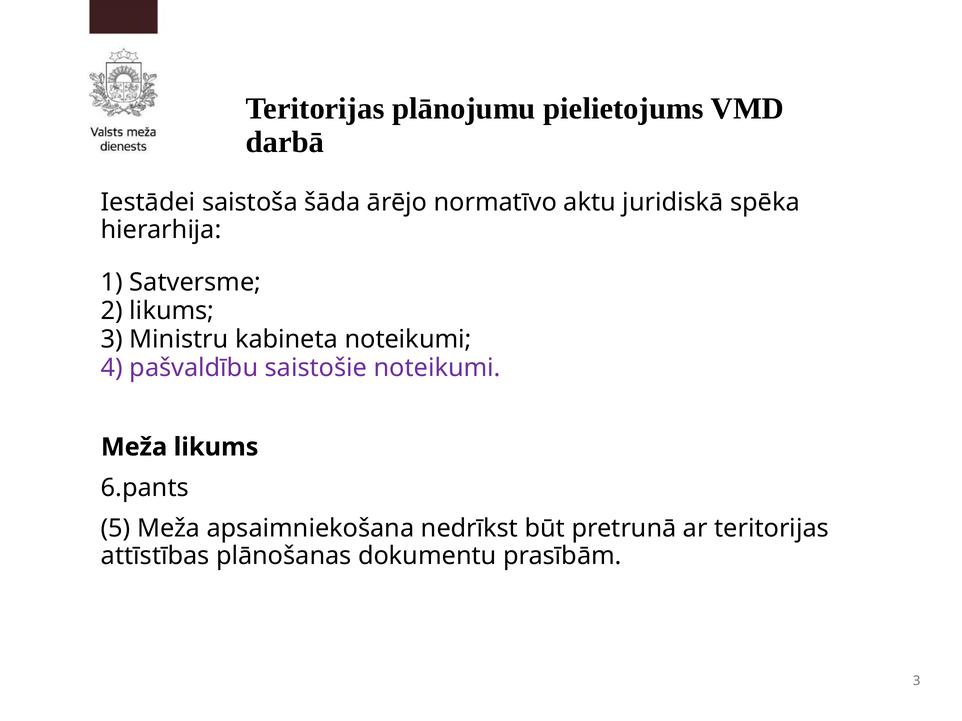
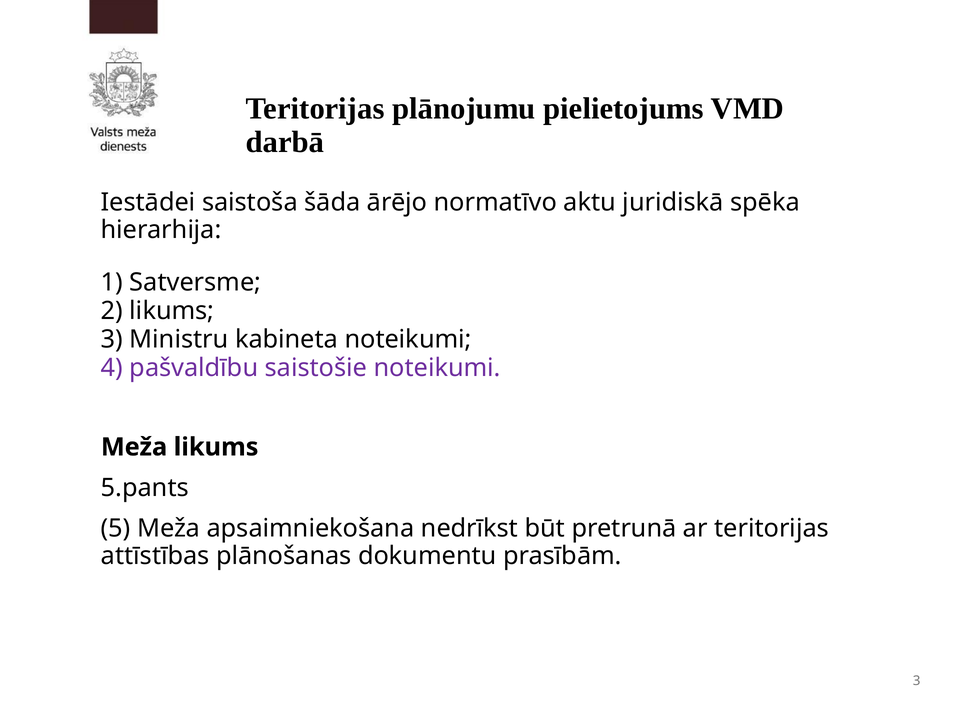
6.pants: 6.pants -> 5.pants (145, 488)
